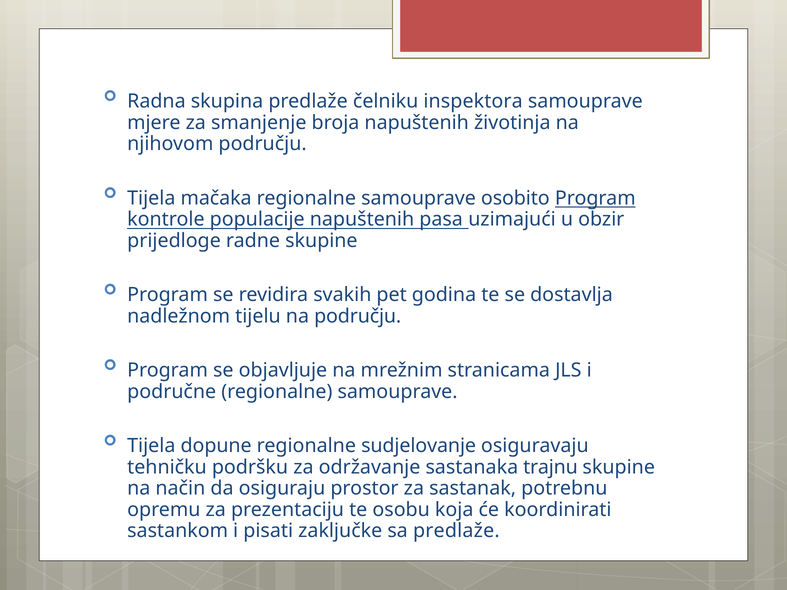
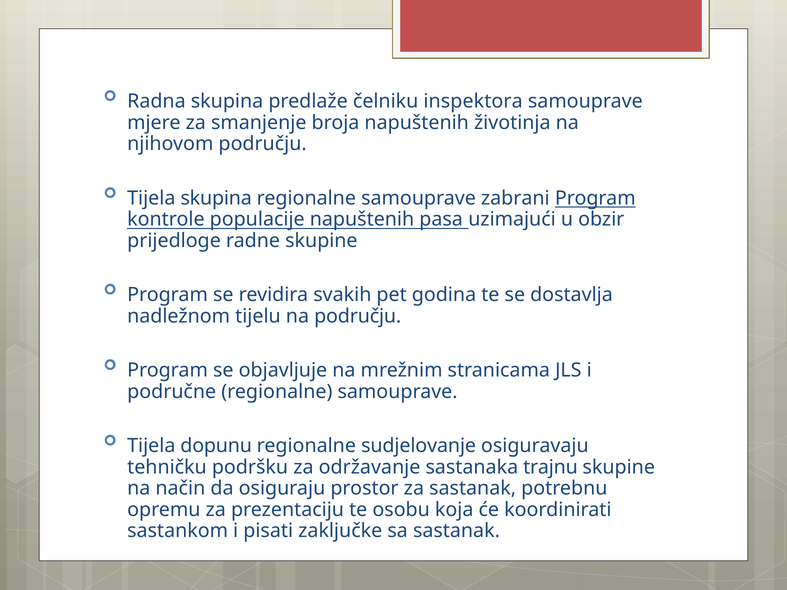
Tijela mačaka: mačaka -> skupina (216, 198)
osobito: osobito -> zabrani (515, 198)
dopune: dopune -> dopunu (216, 446)
sa predlaže: predlaže -> sastanak (456, 531)
